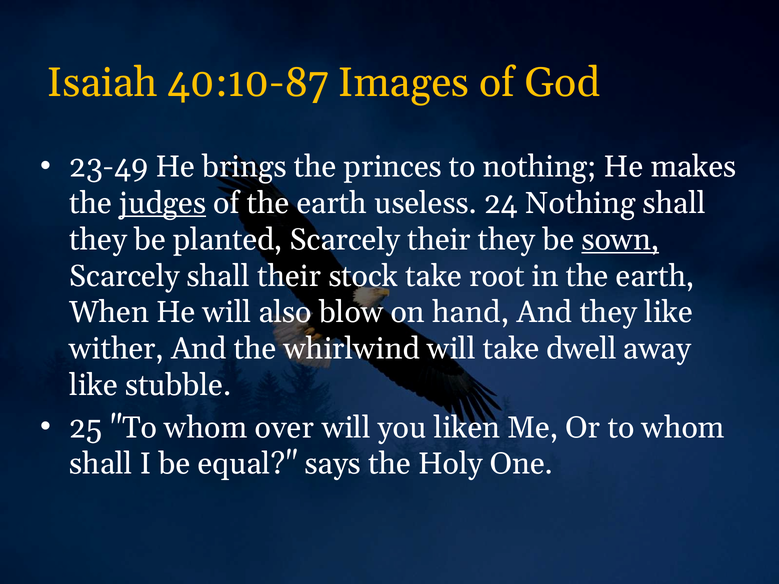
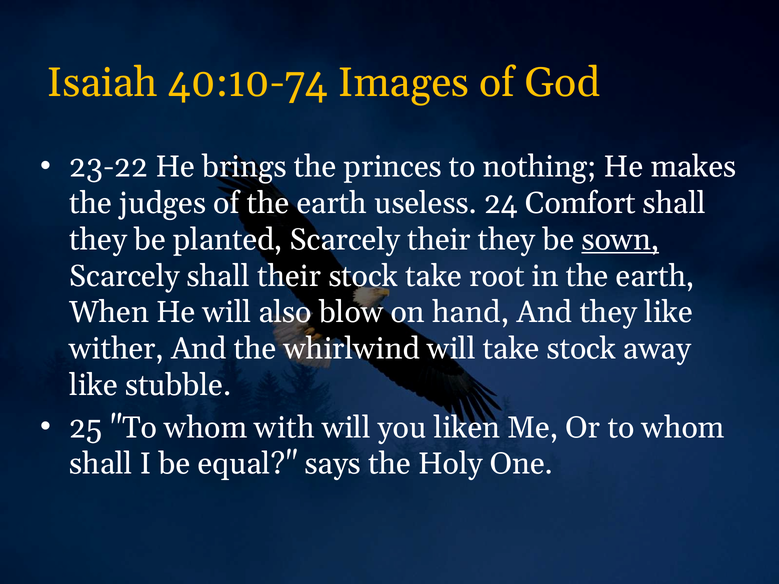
40:10-87: 40:10-87 -> 40:10-74 (248, 83)
23-49: 23-49 -> 23-22 (109, 167)
judges underline: present -> none (163, 203)
24 Nothing: Nothing -> Comfort (581, 203)
take dwell: dwell -> stock (581, 349)
over: over -> with (285, 428)
